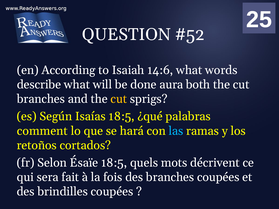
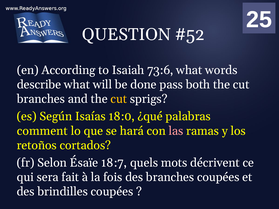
14:6: 14:6 -> 73:6 (160, 70)
aura: aura -> pass (171, 85)
Isaías 18:5: 18:5 -> 18:0 (122, 117)
las colour: light blue -> pink (176, 131)
Ésaïe 18:5: 18:5 -> 18:7 (114, 163)
